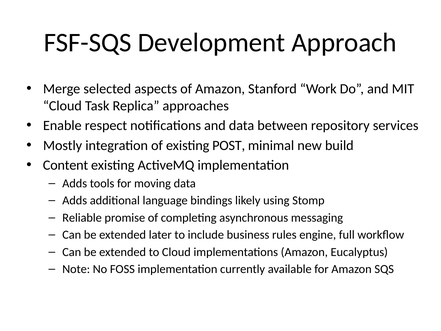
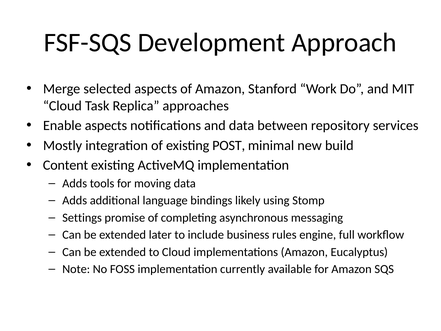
Enable respect: respect -> aspects (106, 126)
Reliable: Reliable -> Settings (82, 218)
